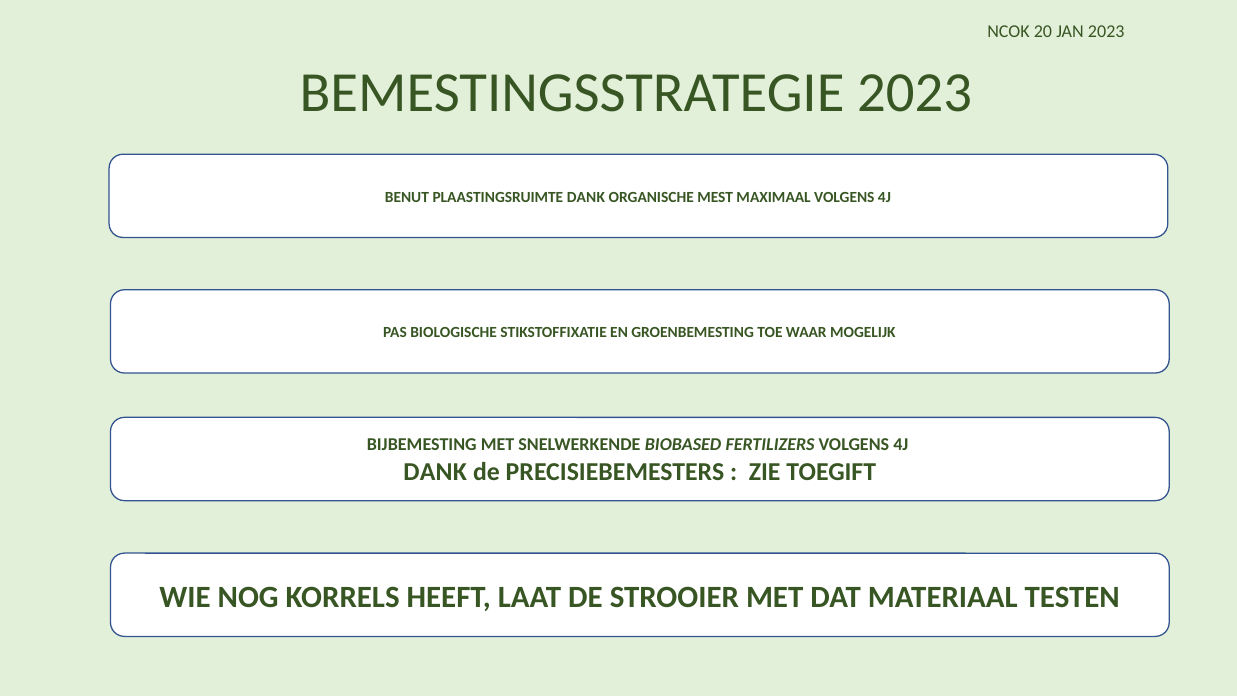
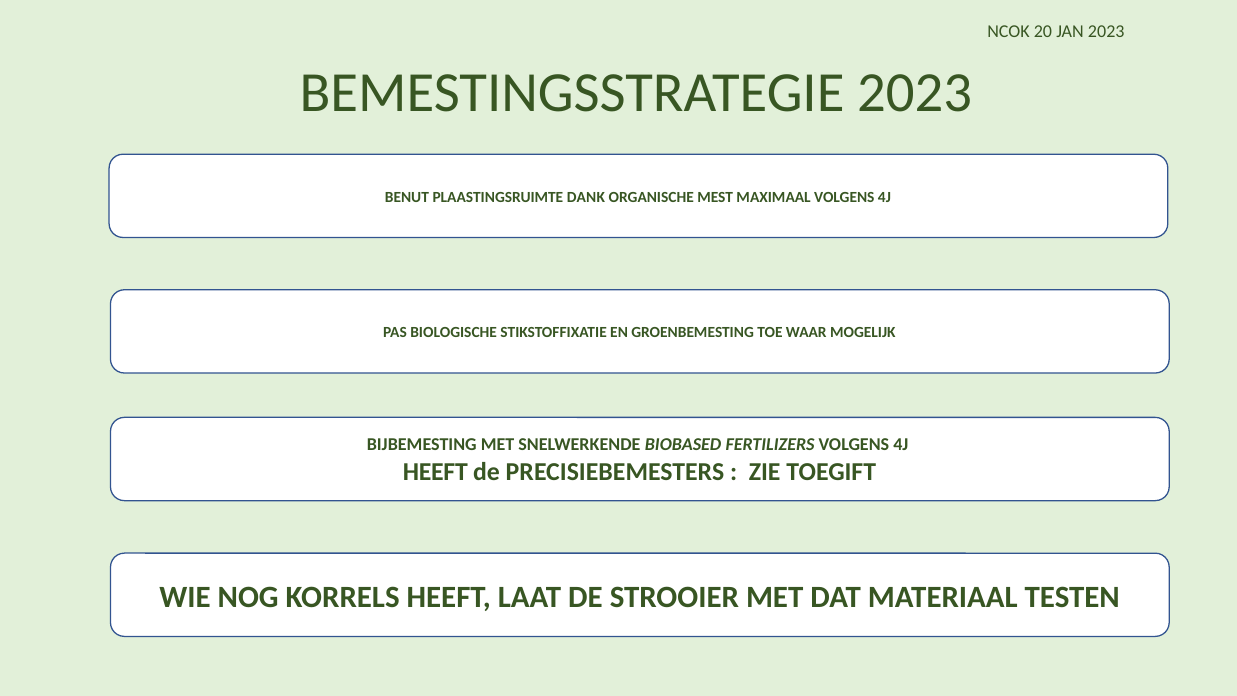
DANK: DANK -> HEEFT (435, 472)
